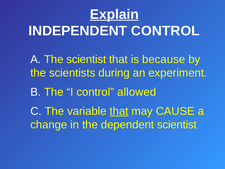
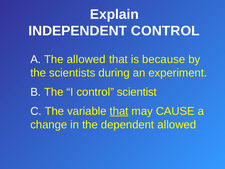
Explain underline: present -> none (114, 14)
The scientist: scientist -> allowed (86, 59)
allowed: allowed -> scientist (137, 92)
dependent scientist: scientist -> allowed (177, 125)
